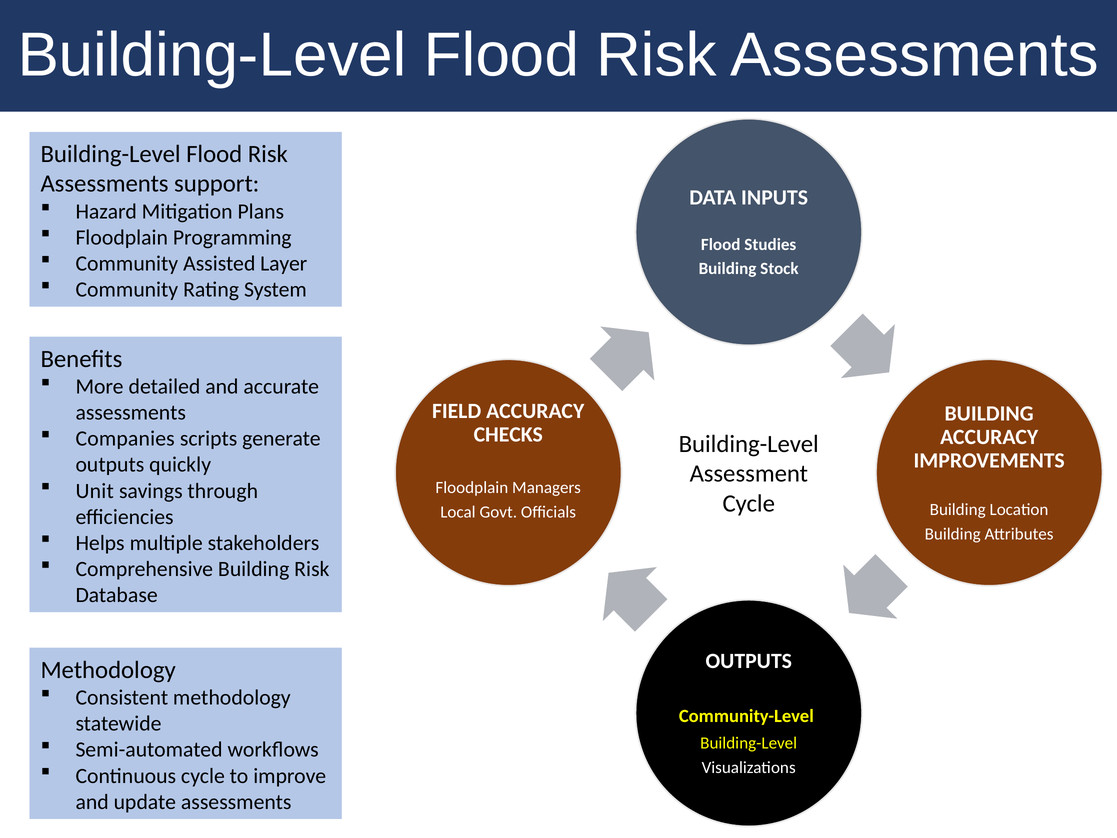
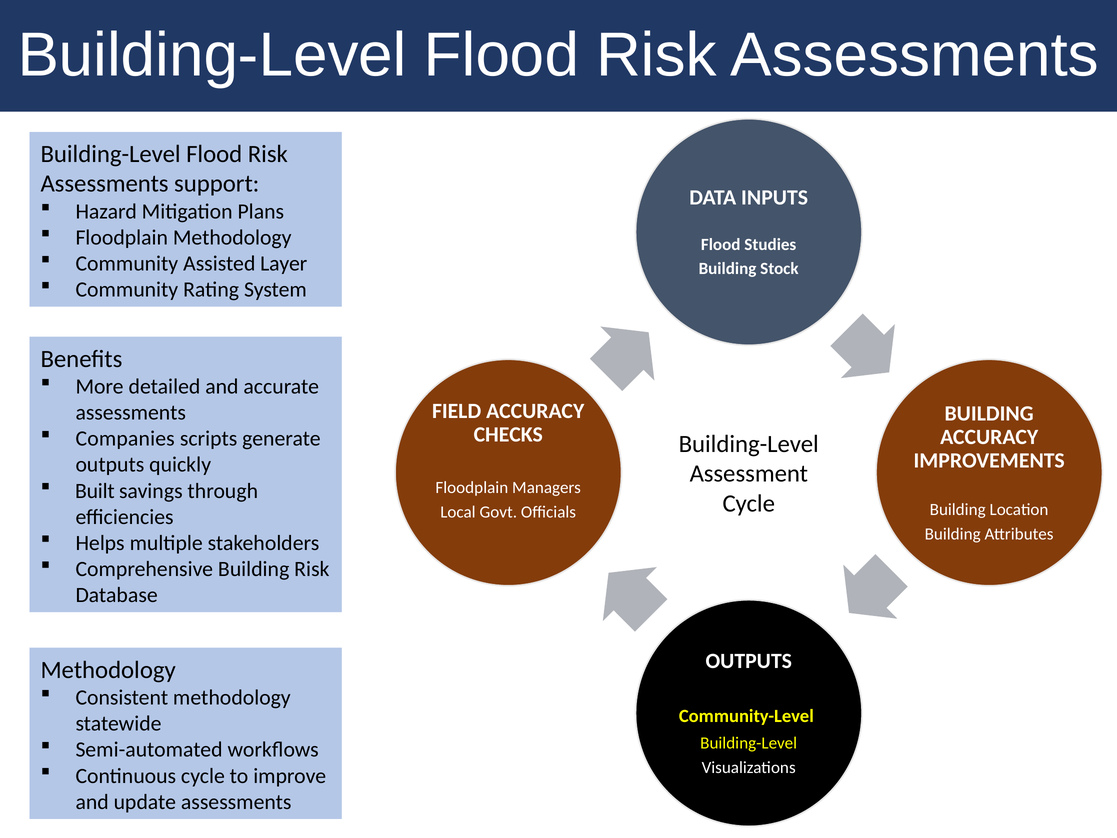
Floodplain Programming: Programming -> Methodology (232, 238)
Unit: Unit -> Built (95, 491)
